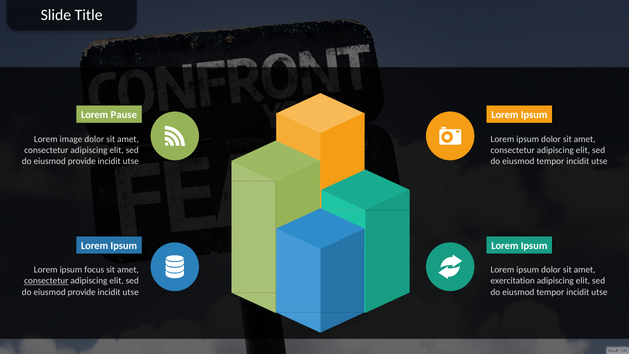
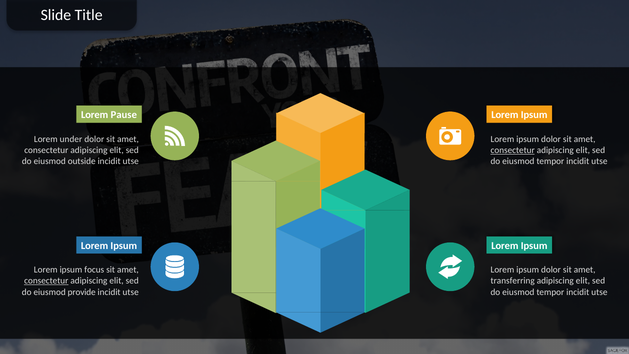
image: image -> under (71, 139)
consectetur underline: none -> present (513, 150)
provide: provide -> outside (82, 161)
exercitation: exercitation -> transferring (513, 281)
